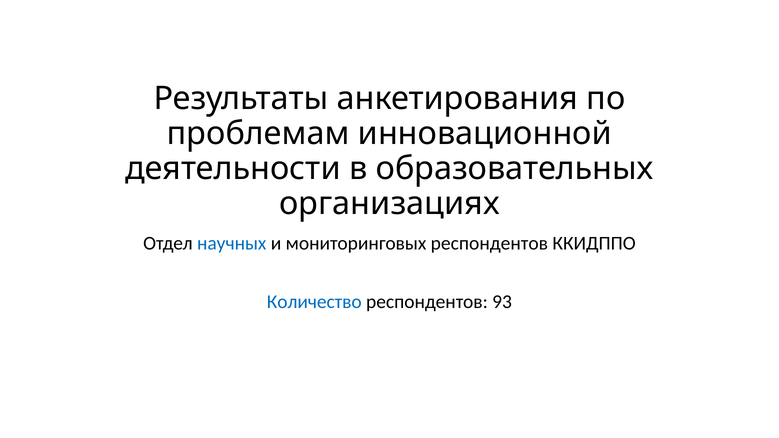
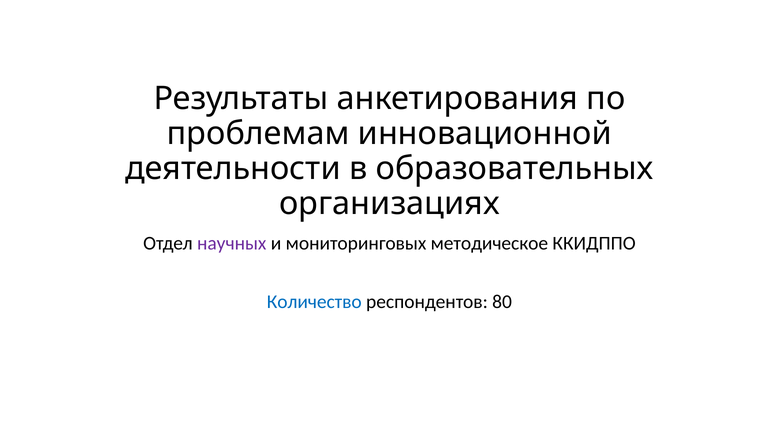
научных colour: blue -> purple (232, 243)
мониторинговых респондентов: респондентов -> методическое (489, 243)
93: 93 -> 80 (502, 302)
